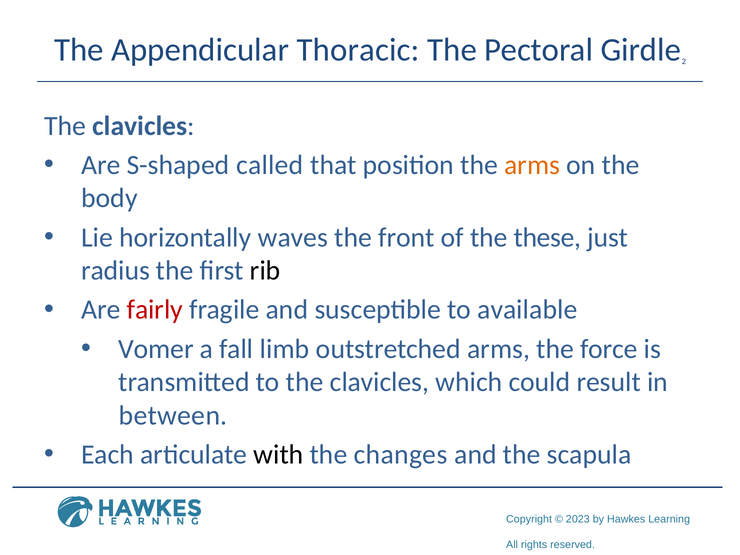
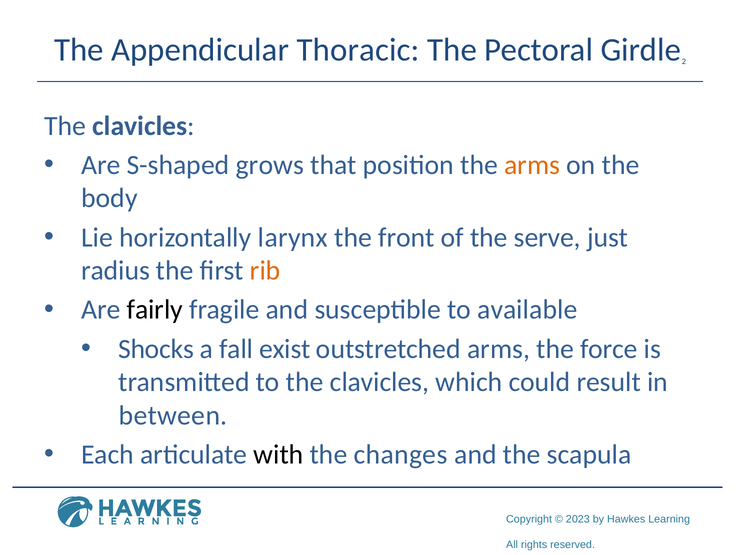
called: called -> grows (270, 165)
waves: waves -> larynx (293, 237)
these: these -> serve (547, 237)
rib colour: black -> orange (265, 271)
fairly colour: red -> black (155, 310)
Vomer: Vomer -> Shocks (156, 349)
limb: limb -> exist (285, 349)
